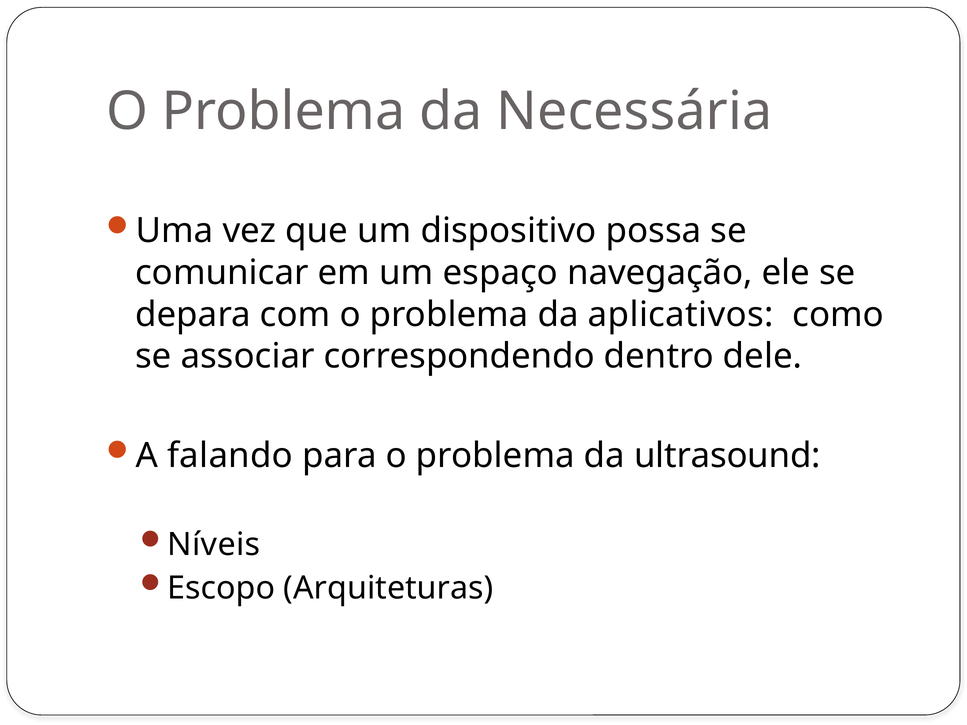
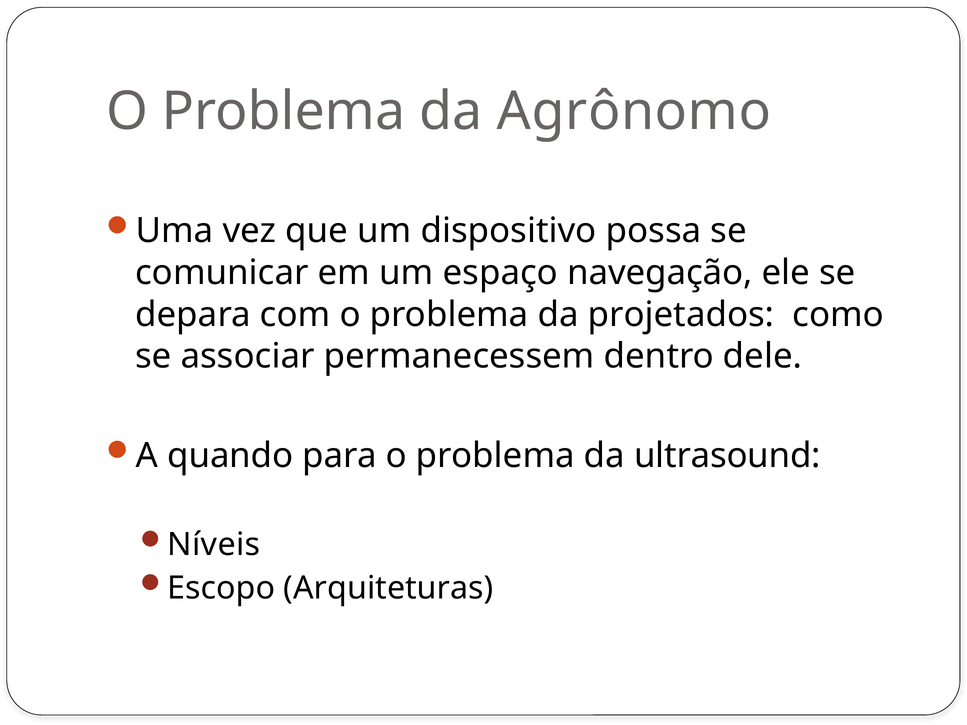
Necessária: Necessária -> Agrônomo (634, 112)
aplicativos: aplicativos -> projetados (681, 315)
correspondendo: correspondendo -> permanecessem (459, 357)
falando: falando -> quando (230, 456)
